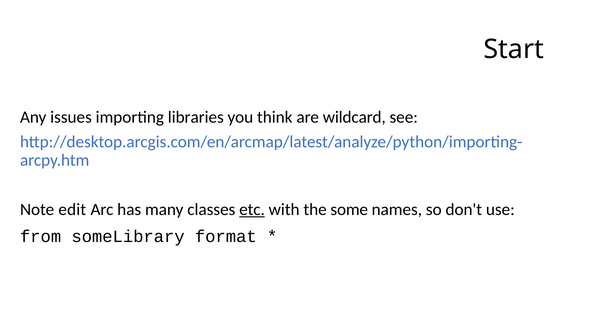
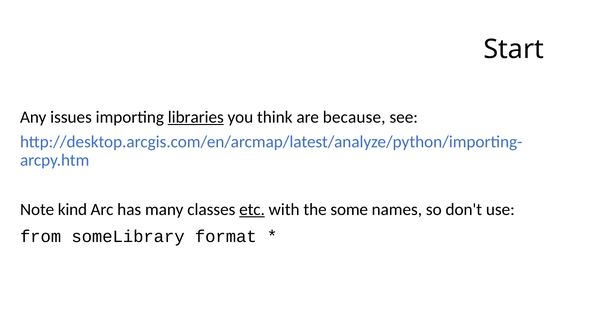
libraries underline: none -> present (196, 117)
wildcard: wildcard -> because (354, 117)
edit: edit -> kind (72, 210)
